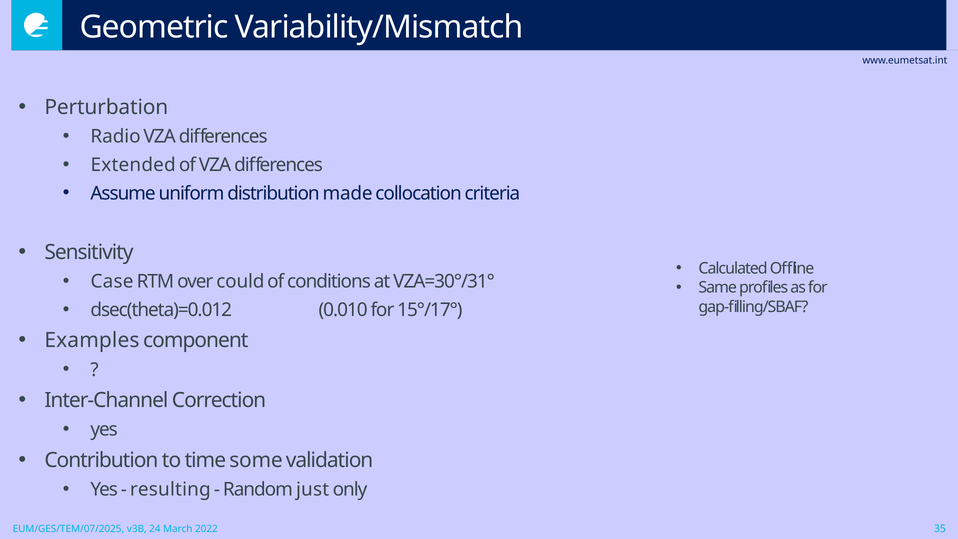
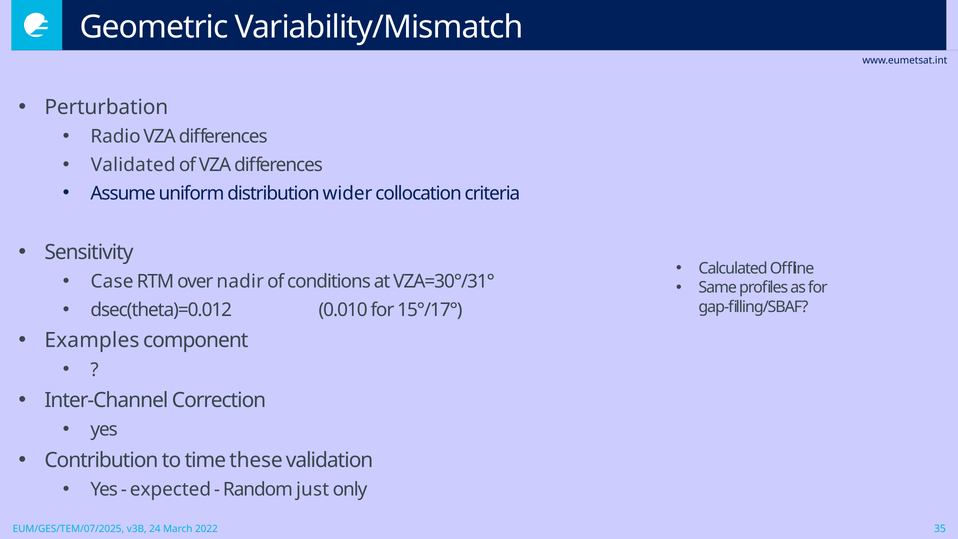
Extended: Extended -> Validated (133, 165)
made: made -> wider (347, 193)
could: could -> nadir (240, 281)
some: some -> these (256, 460)
resulting: resulting -> expected (170, 489)
